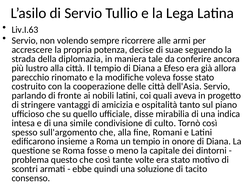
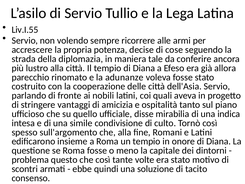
Liv.I.63: Liv.I.63 -> Liv.I.55 (25, 30)
suae: suae -> cose (174, 50)
modifiche: modifiche -> adunanze (124, 77)
